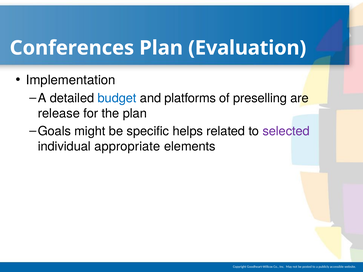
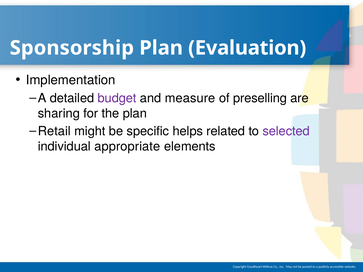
Conferences: Conferences -> Sponsorship (72, 48)
budget colour: blue -> purple (117, 98)
platforms: platforms -> measure (190, 98)
release: release -> sharing (59, 113)
Goals: Goals -> Retail (54, 131)
